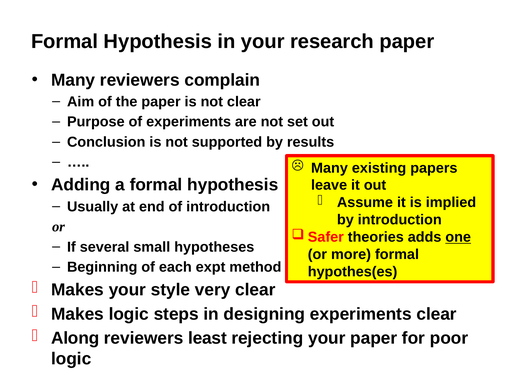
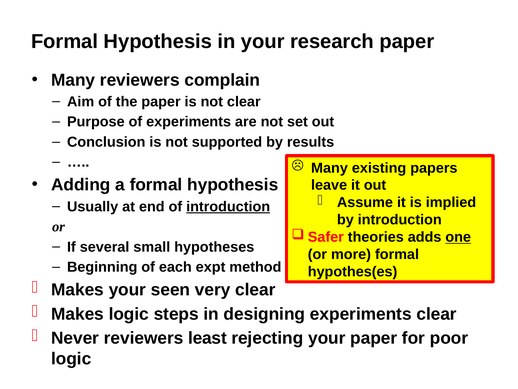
introduction underline: none -> present (228, 206)
style: style -> seen (171, 289)
Along: Along -> Never (75, 338)
